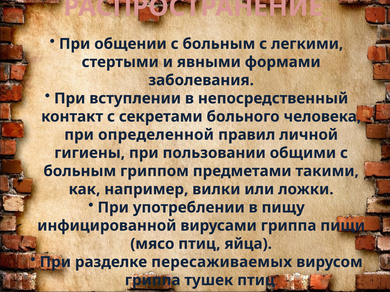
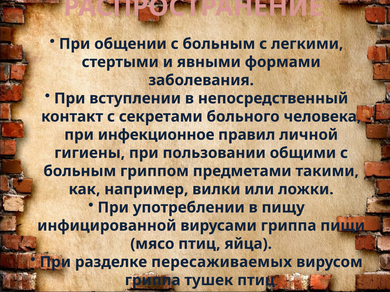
определенной: определенной -> инфекционное (156, 135)
